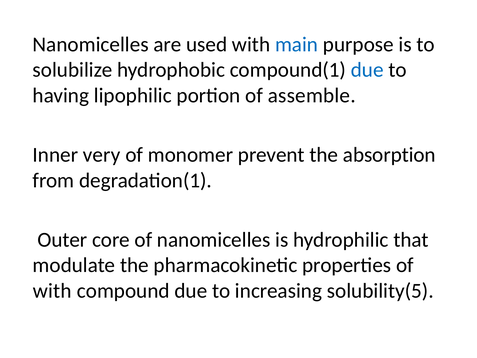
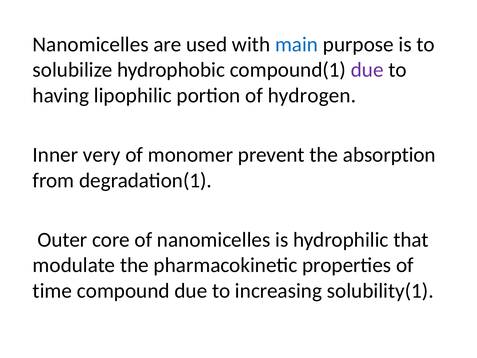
due colour: blue -> purple (367, 70)
assemble: assemble -> hydrogen (312, 95)
with: with -> time (52, 291)
solubility(5: solubility(5 -> solubility(1 (380, 291)
